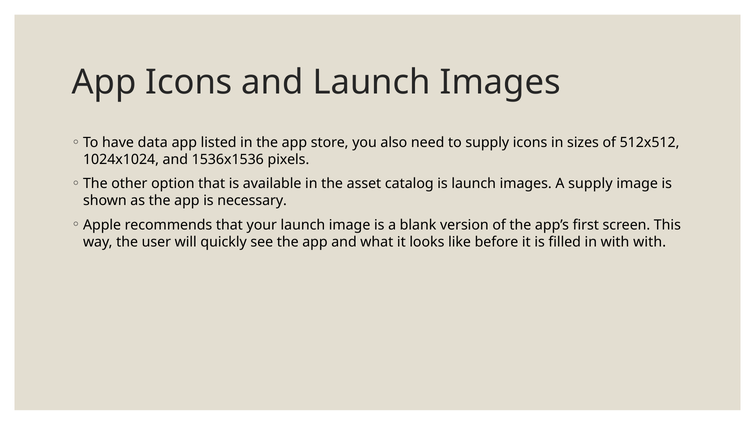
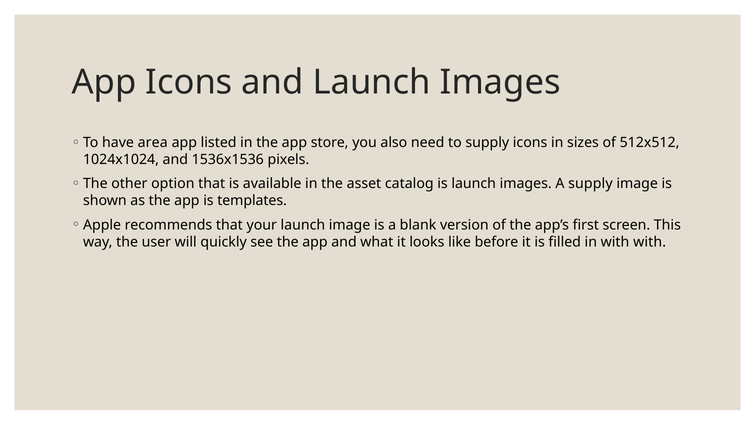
data: data -> area (153, 143)
necessary: necessary -> templates (252, 201)
